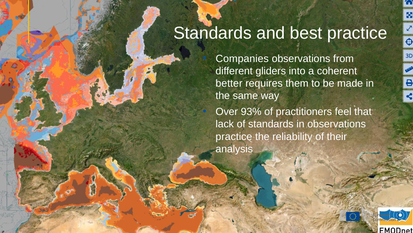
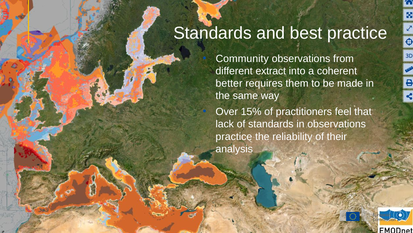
Companies: Companies -> Community (242, 58)
gliders: gliders -> extract (271, 71)
93%: 93% -> 15% (251, 111)
